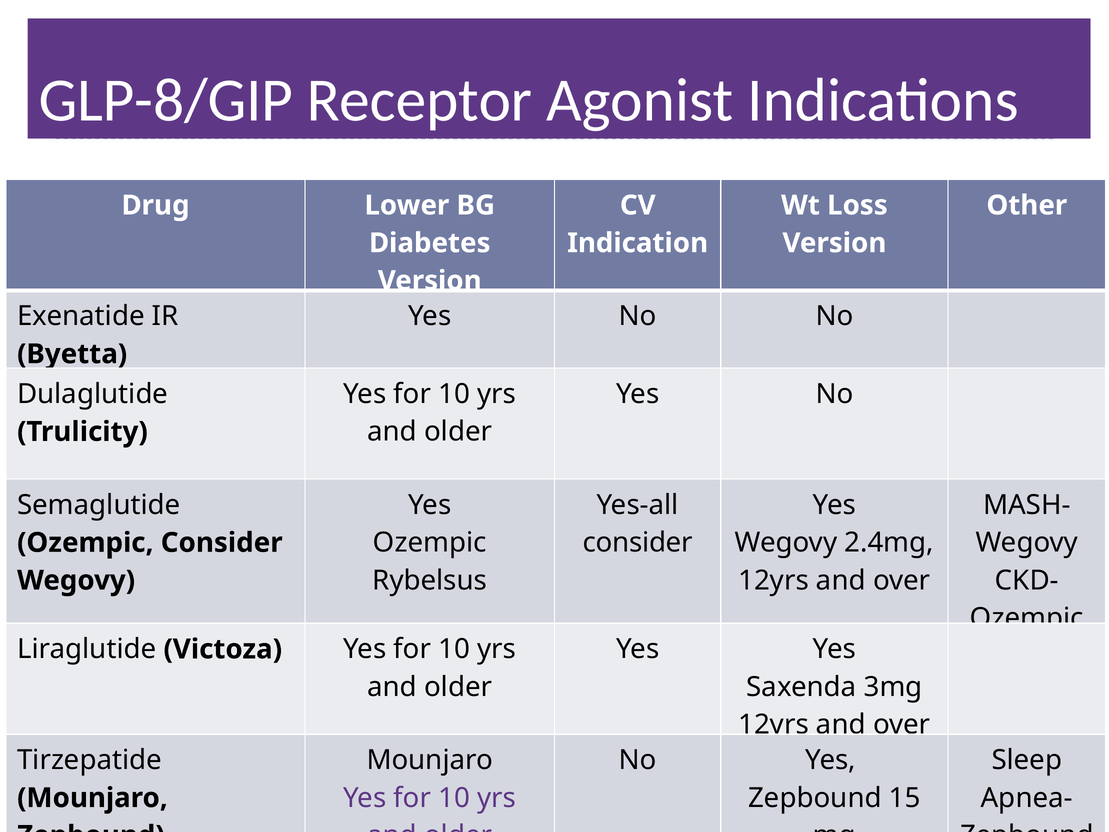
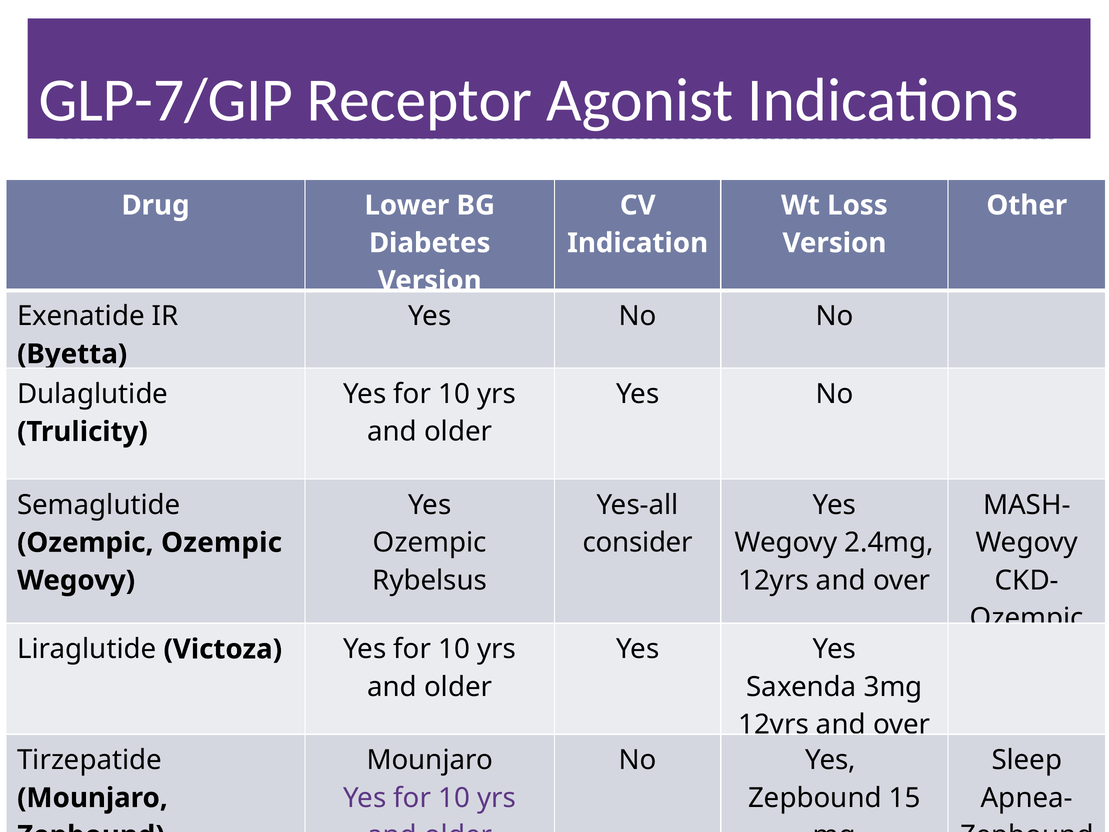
GLP-8/GIP: GLP-8/GIP -> GLP-7/GIP (166, 100)
Ozempic Consider: Consider -> Ozempic (222, 543)
